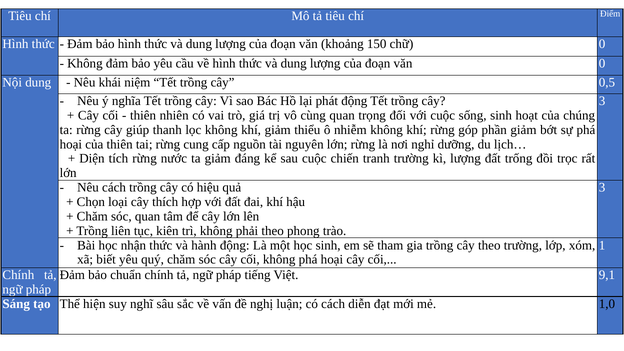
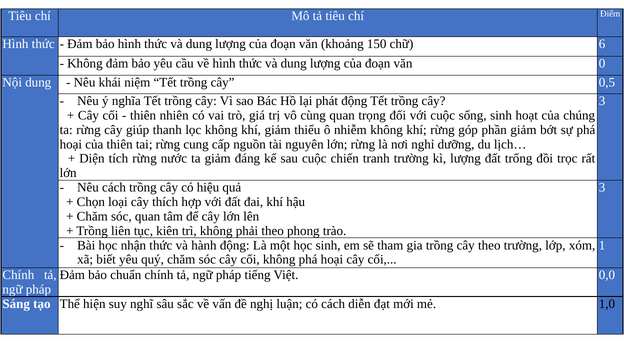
chữ 0: 0 -> 6 (602, 44)
9,1: 9,1 -> 0,0 (607, 275)
